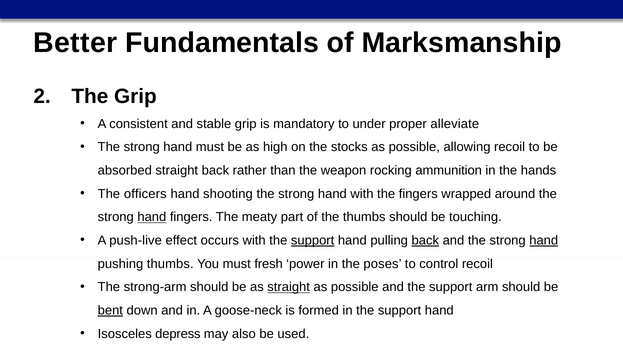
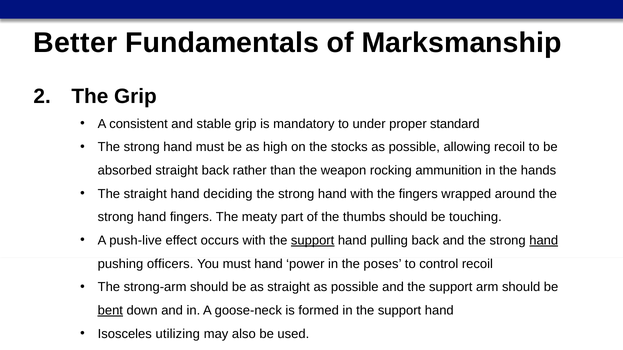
alleviate: alleviate -> standard (455, 124)
The officers: officers -> straight (145, 194)
shooting: shooting -> deciding (228, 194)
hand underline: present -> none (152, 217)
back underline: present -> none (425, 241)
pushing thumbs: thumbs -> officers (170, 264)
must fresh: fresh -> hand (269, 264)
straight underline: present -> none (289, 287)
depress: depress -> utilizing (178, 334)
